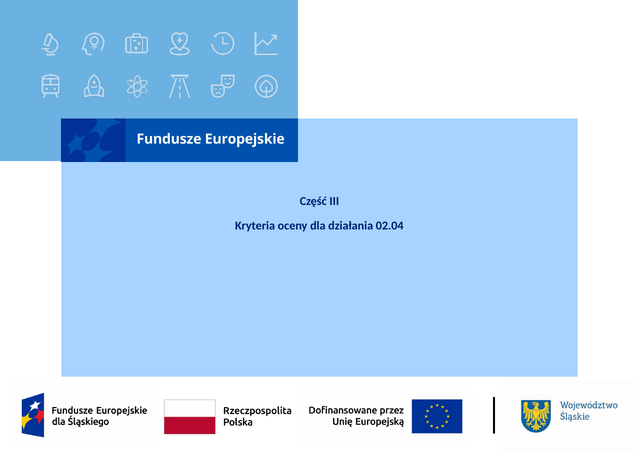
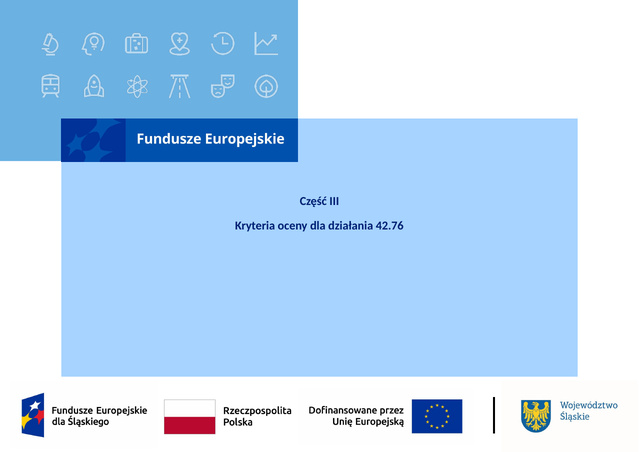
02.04: 02.04 -> 42.76 (390, 226)
